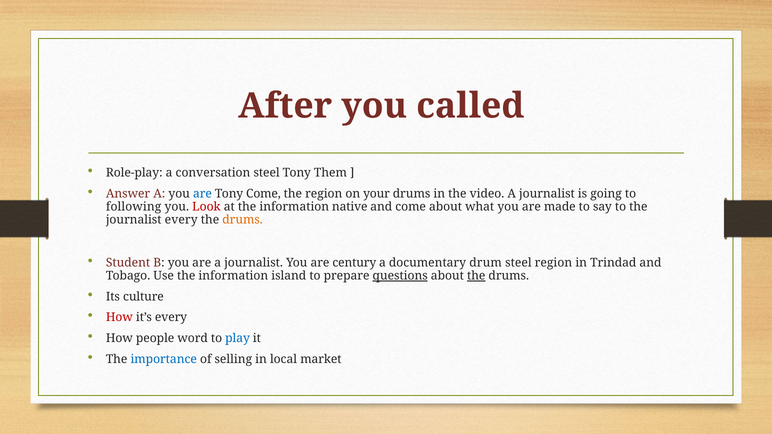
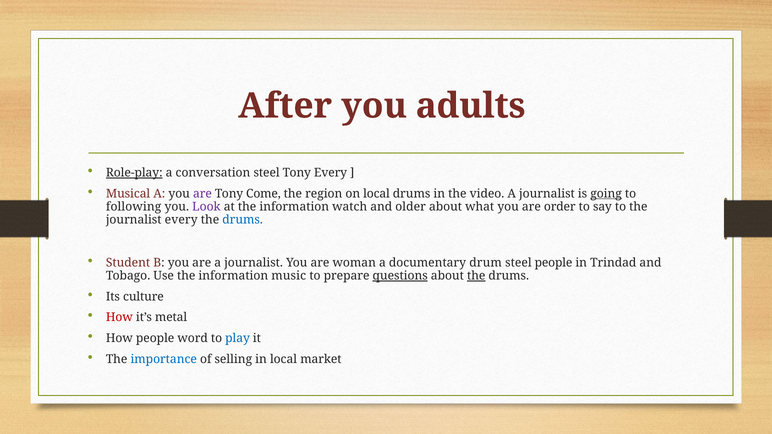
called: called -> adults (471, 106)
Role-play underline: none -> present (134, 173)
Tony Them: Them -> Every (331, 173)
Answer: Answer -> Musical (128, 194)
are colour: blue -> purple (202, 194)
on your: your -> local (377, 194)
going underline: none -> present (606, 194)
Look colour: red -> purple (206, 207)
native: native -> watch (350, 207)
and come: come -> older (411, 207)
made: made -> order (560, 207)
drums colour: orange -> blue (243, 220)
century: century -> woman (354, 263)
steel region: region -> people (554, 263)
island: island -> music (289, 276)
it’s every: every -> metal (171, 318)
